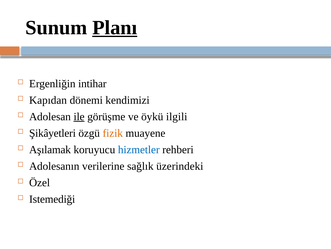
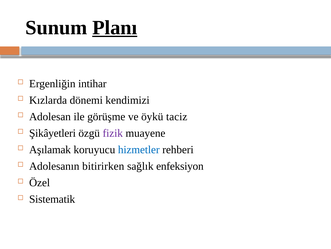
Kapıdan: Kapıdan -> Kızlarda (48, 100)
ile underline: present -> none (79, 116)
ilgili: ilgili -> taciz (177, 116)
fizik colour: orange -> purple (113, 133)
verilerine: verilerine -> bitirirken (103, 166)
üzerindeki: üzerindeki -> enfeksiyon (180, 166)
Istemediği: Istemediği -> Sistematik (52, 199)
